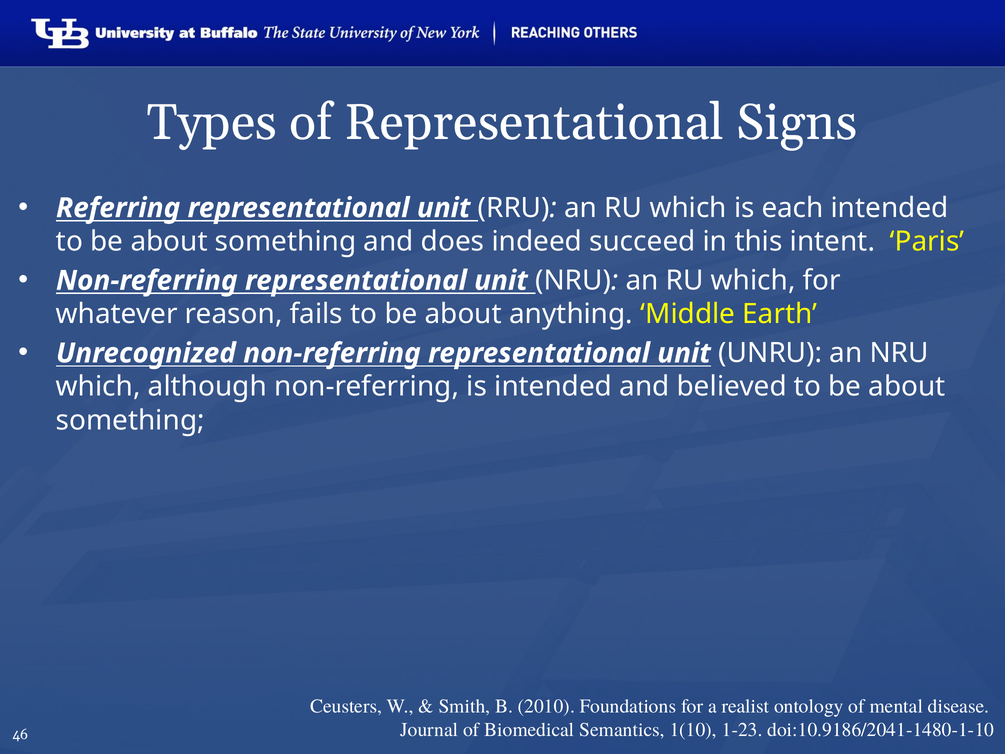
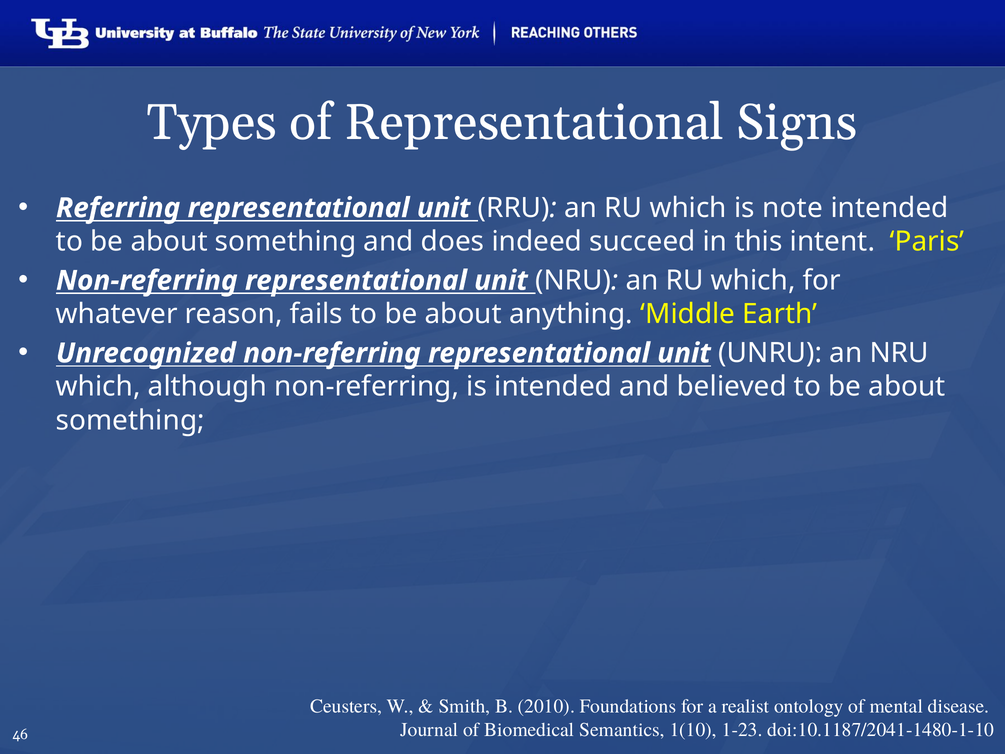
each: each -> note (792, 208)
doi:10.9186/2041-1480-1-10: doi:10.9186/2041-1480-1-10 -> doi:10.1187/2041-1480-1-10 (881, 729)
